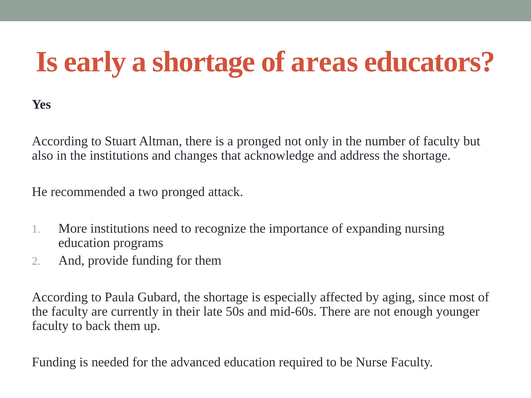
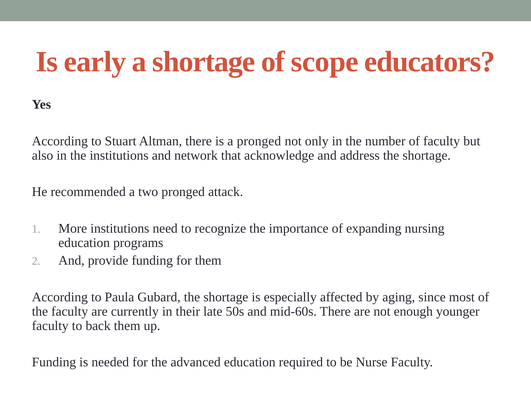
areas: areas -> scope (325, 62)
changes: changes -> network (196, 155)
